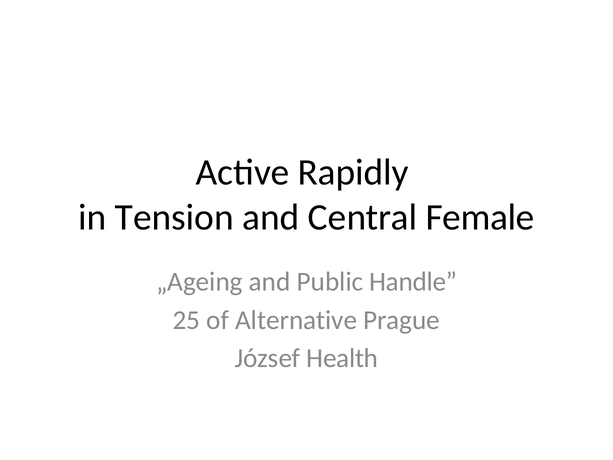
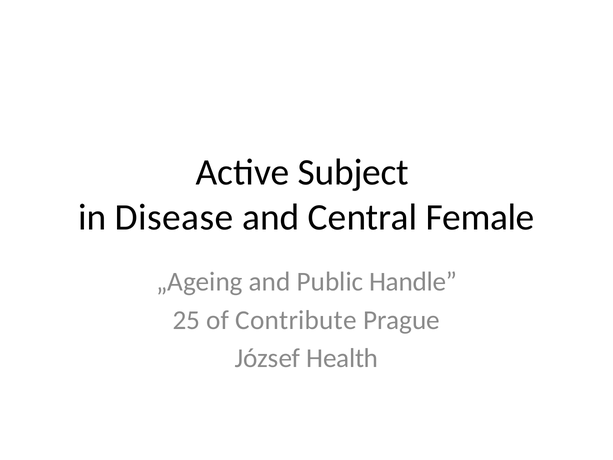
Rapidly: Rapidly -> Subject (353, 172)
Tension: Tension -> Disease (174, 217)
Alternative: Alternative -> Contribute (296, 320)
